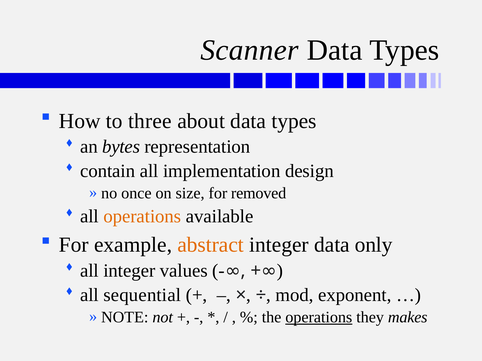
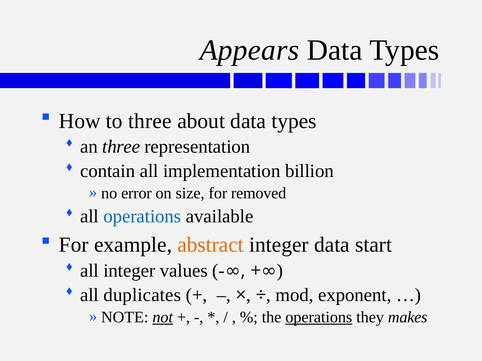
Scanner: Scanner -> Appears (250, 50)
an bytes: bytes -> three (121, 147)
design: design -> billion (309, 171)
once: once -> error (136, 194)
operations colour: orange -> blue (142, 217)
only: only -> start (374, 245)
sequential: sequential -> duplicates (142, 295)
not underline: none -> present (163, 318)
